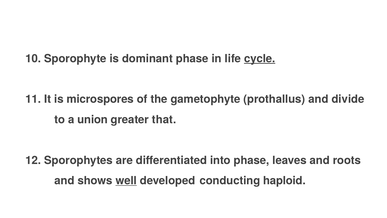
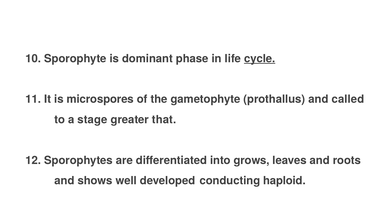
divide: divide -> called (348, 99)
union: union -> stage (92, 119)
into phase: phase -> grows (252, 160)
well underline: present -> none (126, 180)
